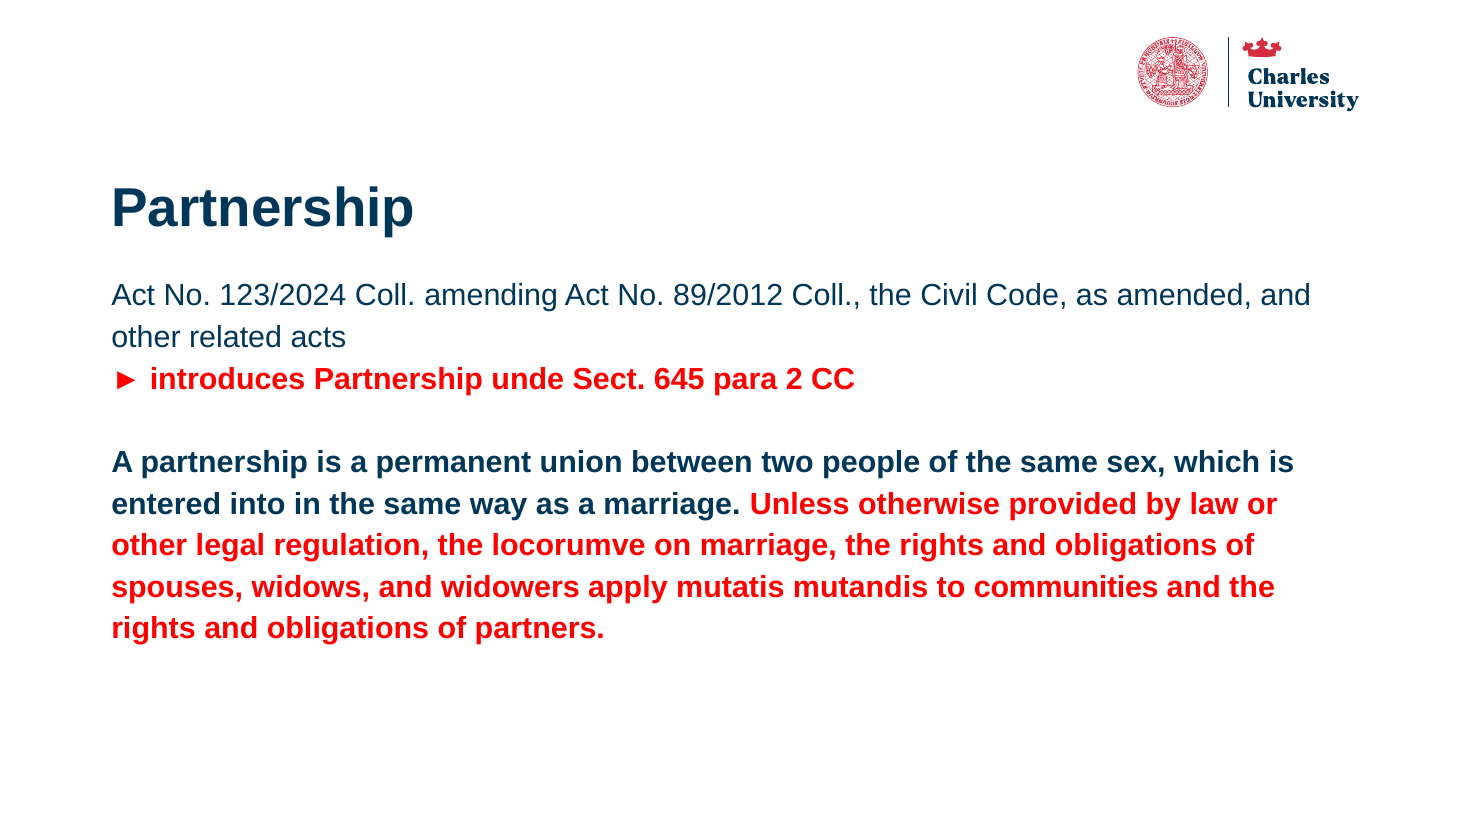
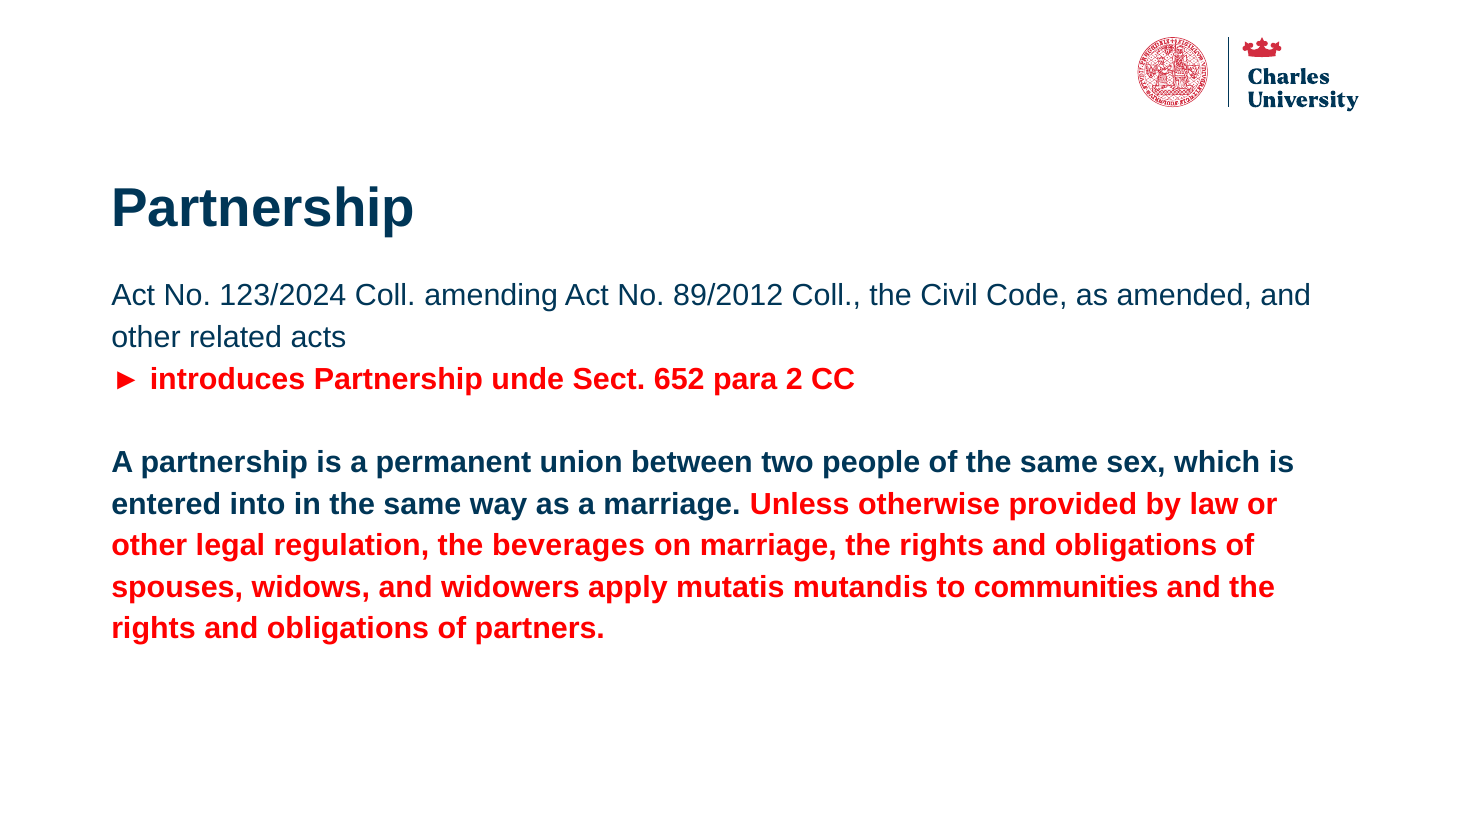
645: 645 -> 652 (679, 379)
locorumve: locorumve -> beverages (569, 546)
